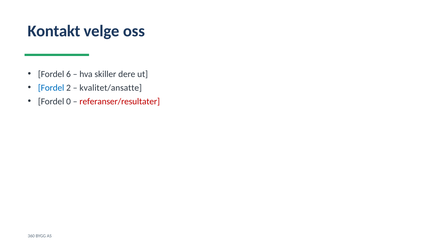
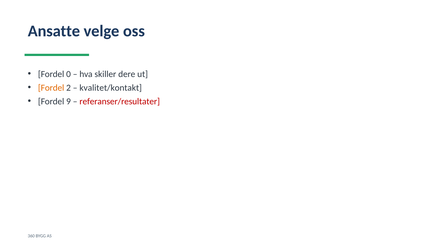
Kontakt: Kontakt -> Ansatte (54, 31)
6: 6 -> 0 (69, 74)
Fordel colour: blue -> orange (51, 88)
kvalitet/ansatte: kvalitet/ansatte -> kvalitet/kontakt (111, 88)
0: 0 -> 9 (69, 101)
